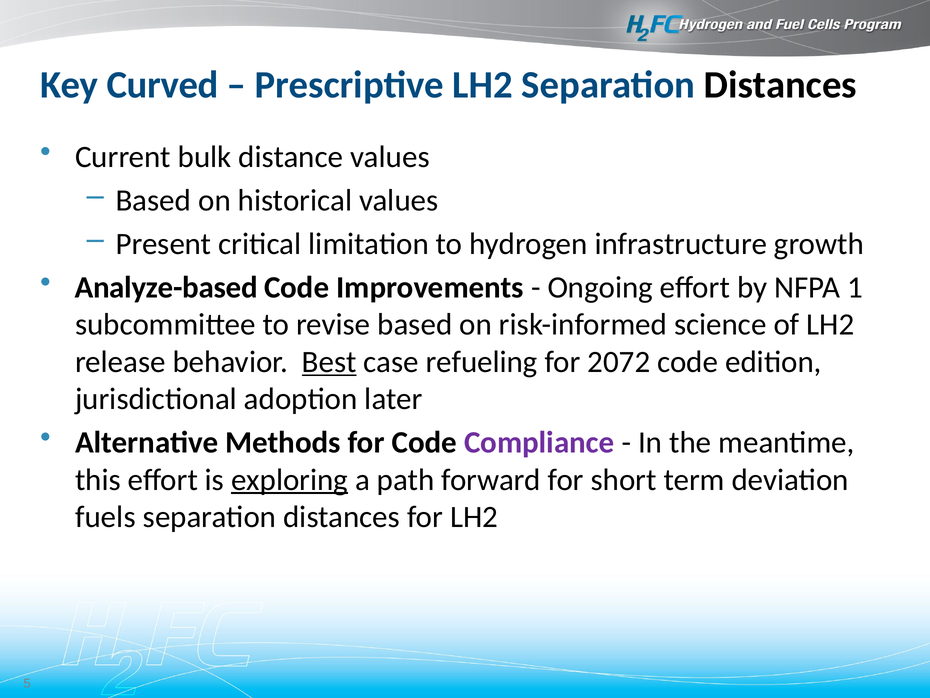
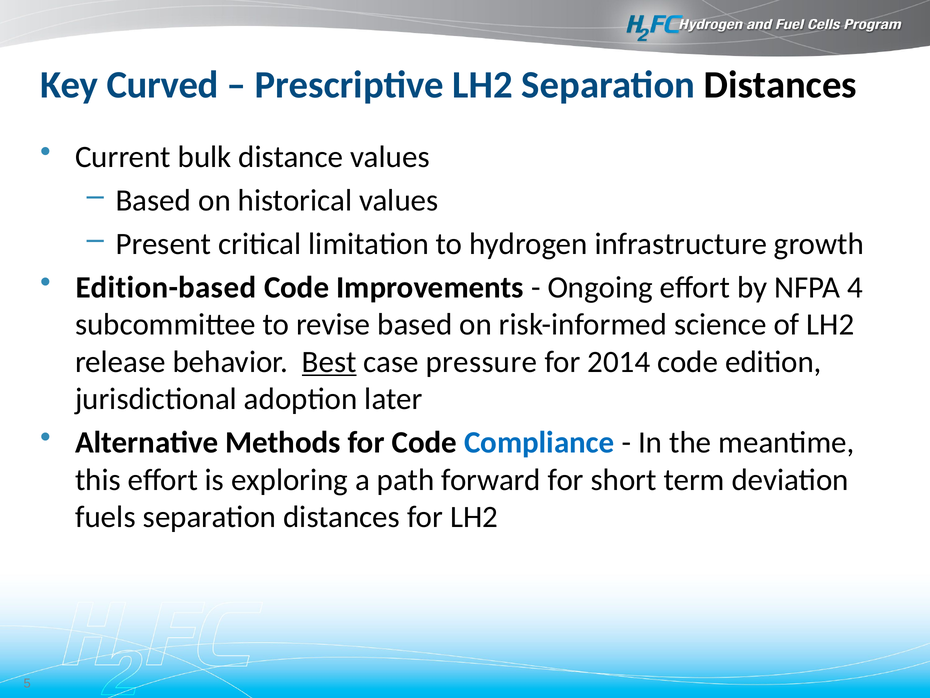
Analyze-based: Analyze-based -> Edition-based (166, 287)
1: 1 -> 4 (855, 287)
refueling: refueling -> pressure (481, 362)
2072: 2072 -> 2014 (619, 362)
Compliance colour: purple -> blue (539, 442)
exploring underline: present -> none (290, 479)
